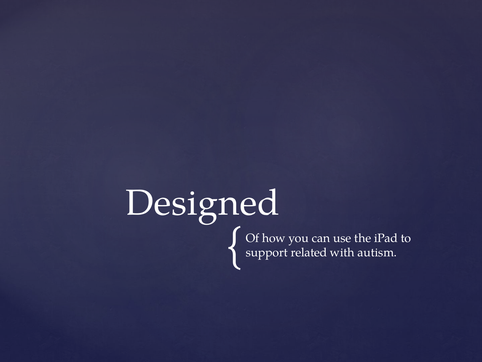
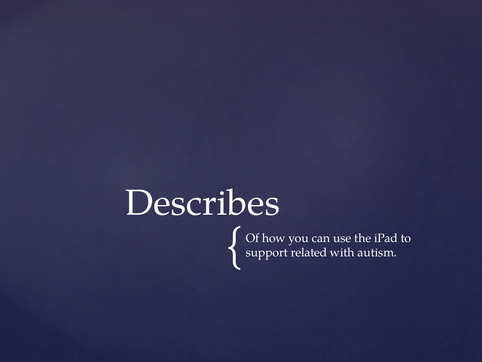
Designed: Designed -> Describes (203, 203)
